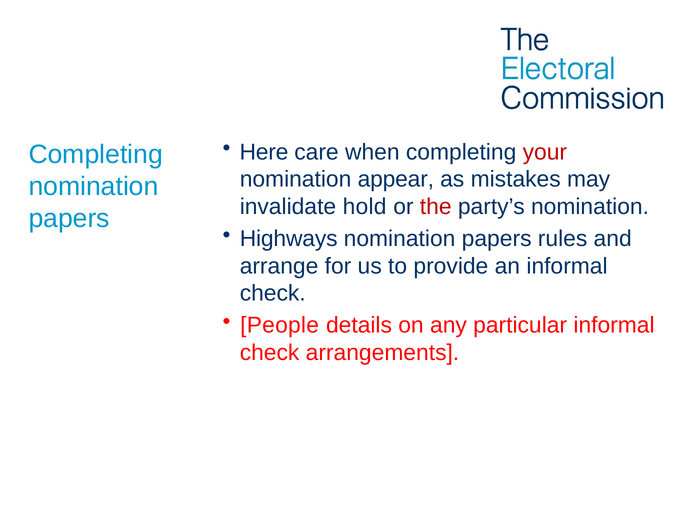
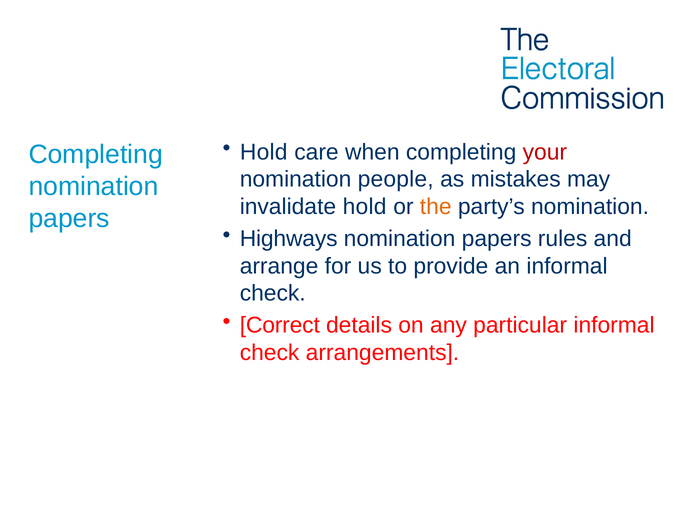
Here: Here -> Hold (264, 152)
appear: appear -> people (396, 180)
the colour: red -> orange (436, 207)
People: People -> Correct (280, 326)
